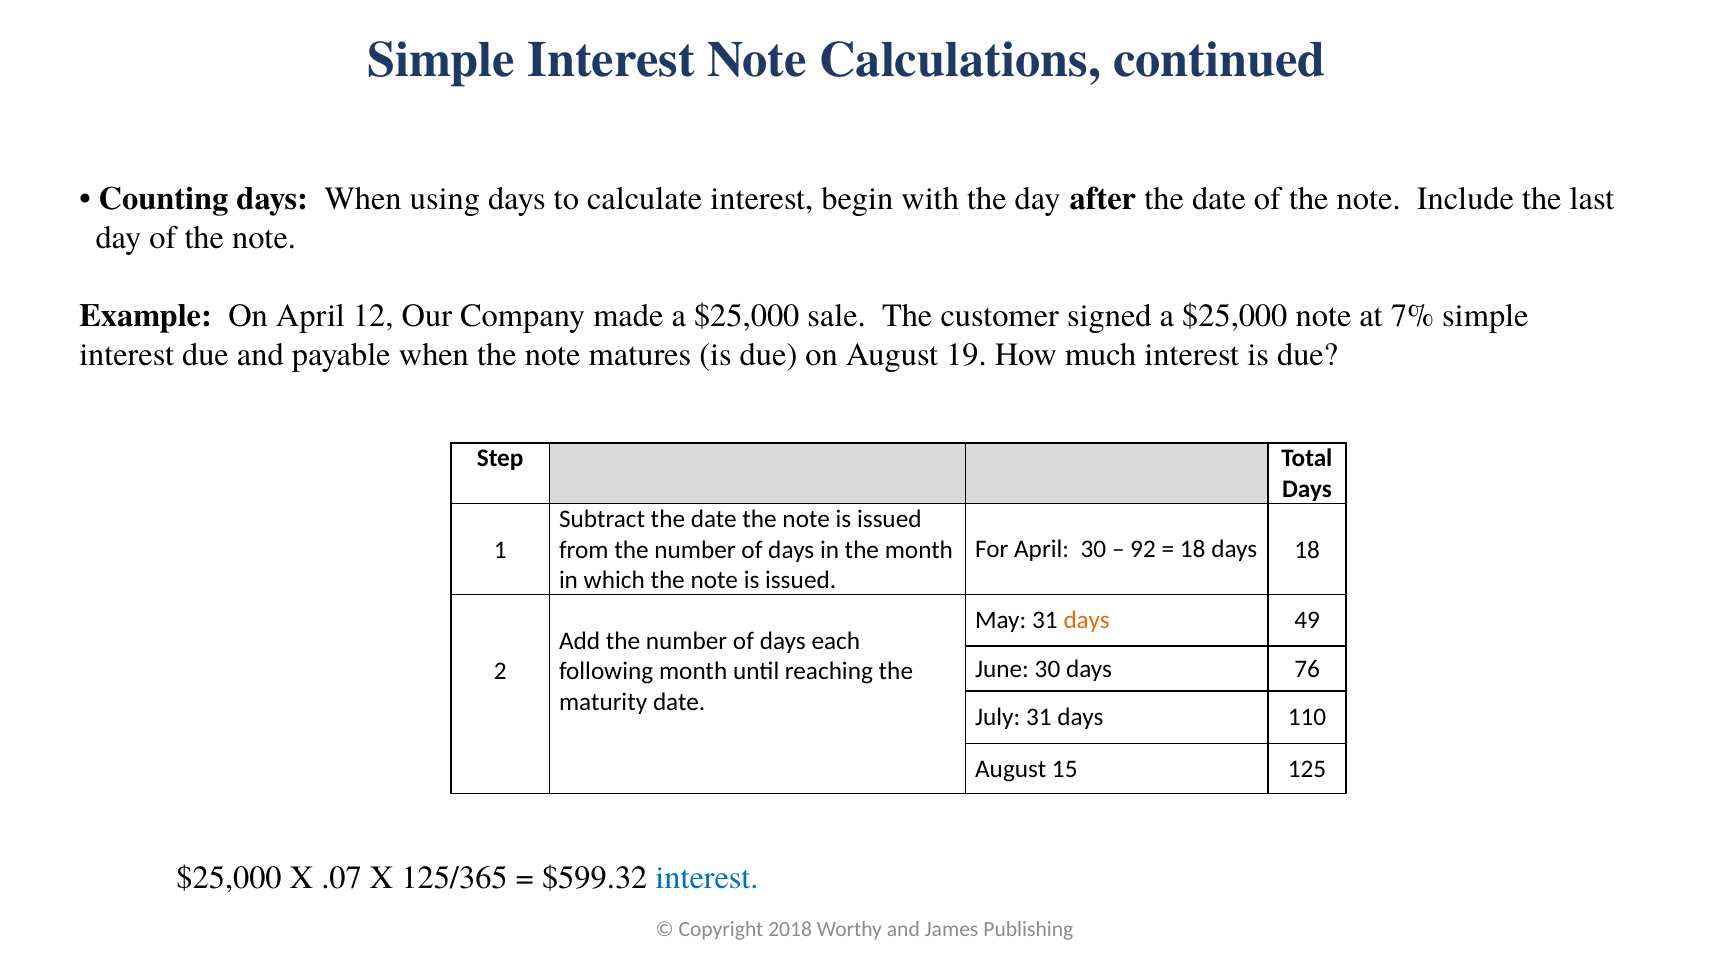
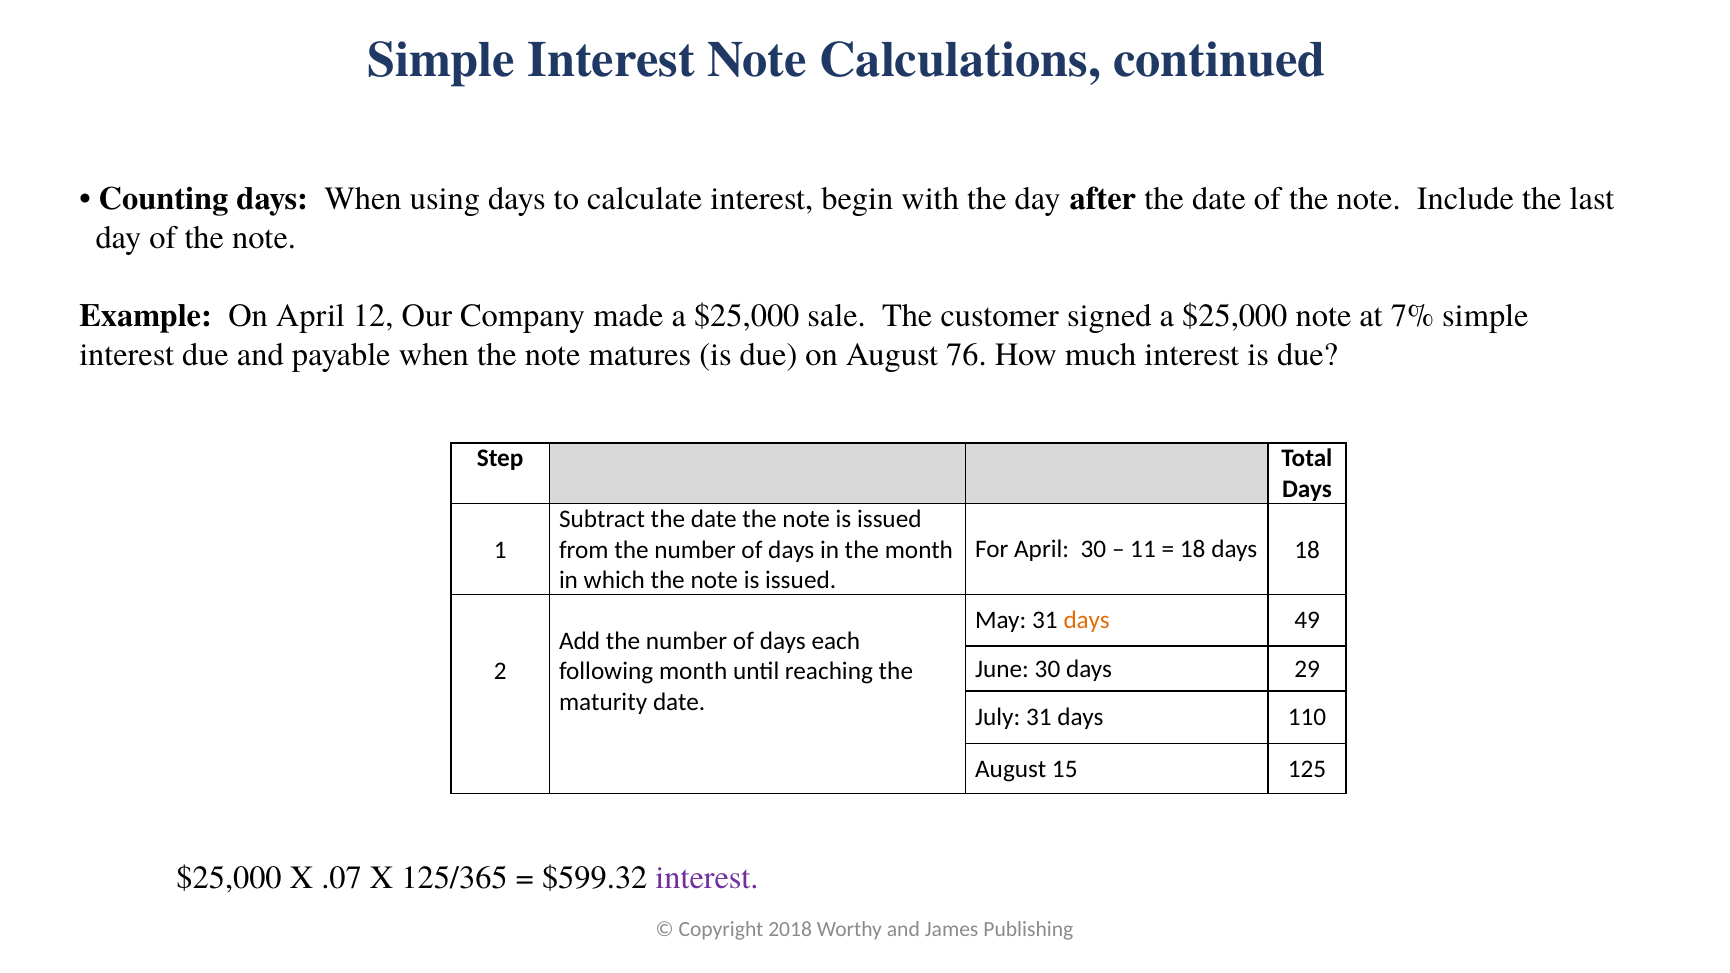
19: 19 -> 76 (966, 355)
92: 92 -> 11 (1143, 549)
76: 76 -> 29 (1307, 669)
interest colour: blue -> purple (707, 878)
